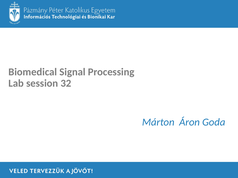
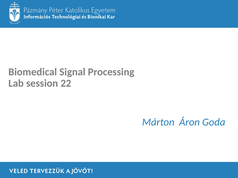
32: 32 -> 22 (66, 84)
